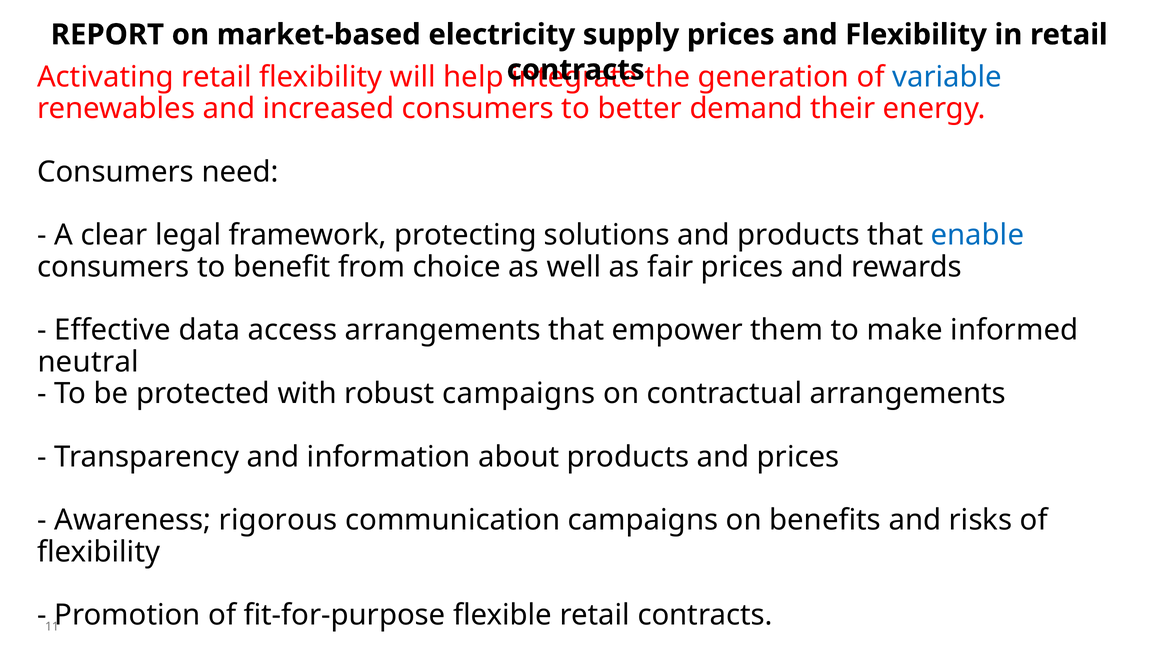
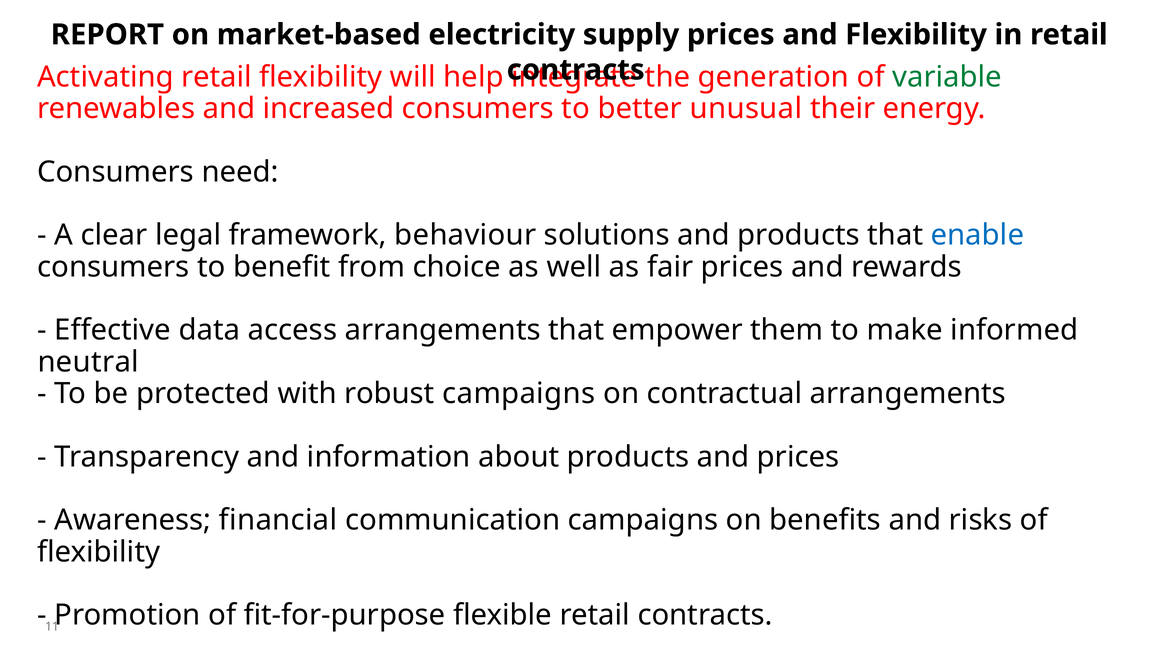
variable colour: blue -> green (947, 77)
demand: demand -> unusual (746, 109)
protecting: protecting -> behaviour (465, 235)
rigorous: rigorous -> financial (278, 521)
